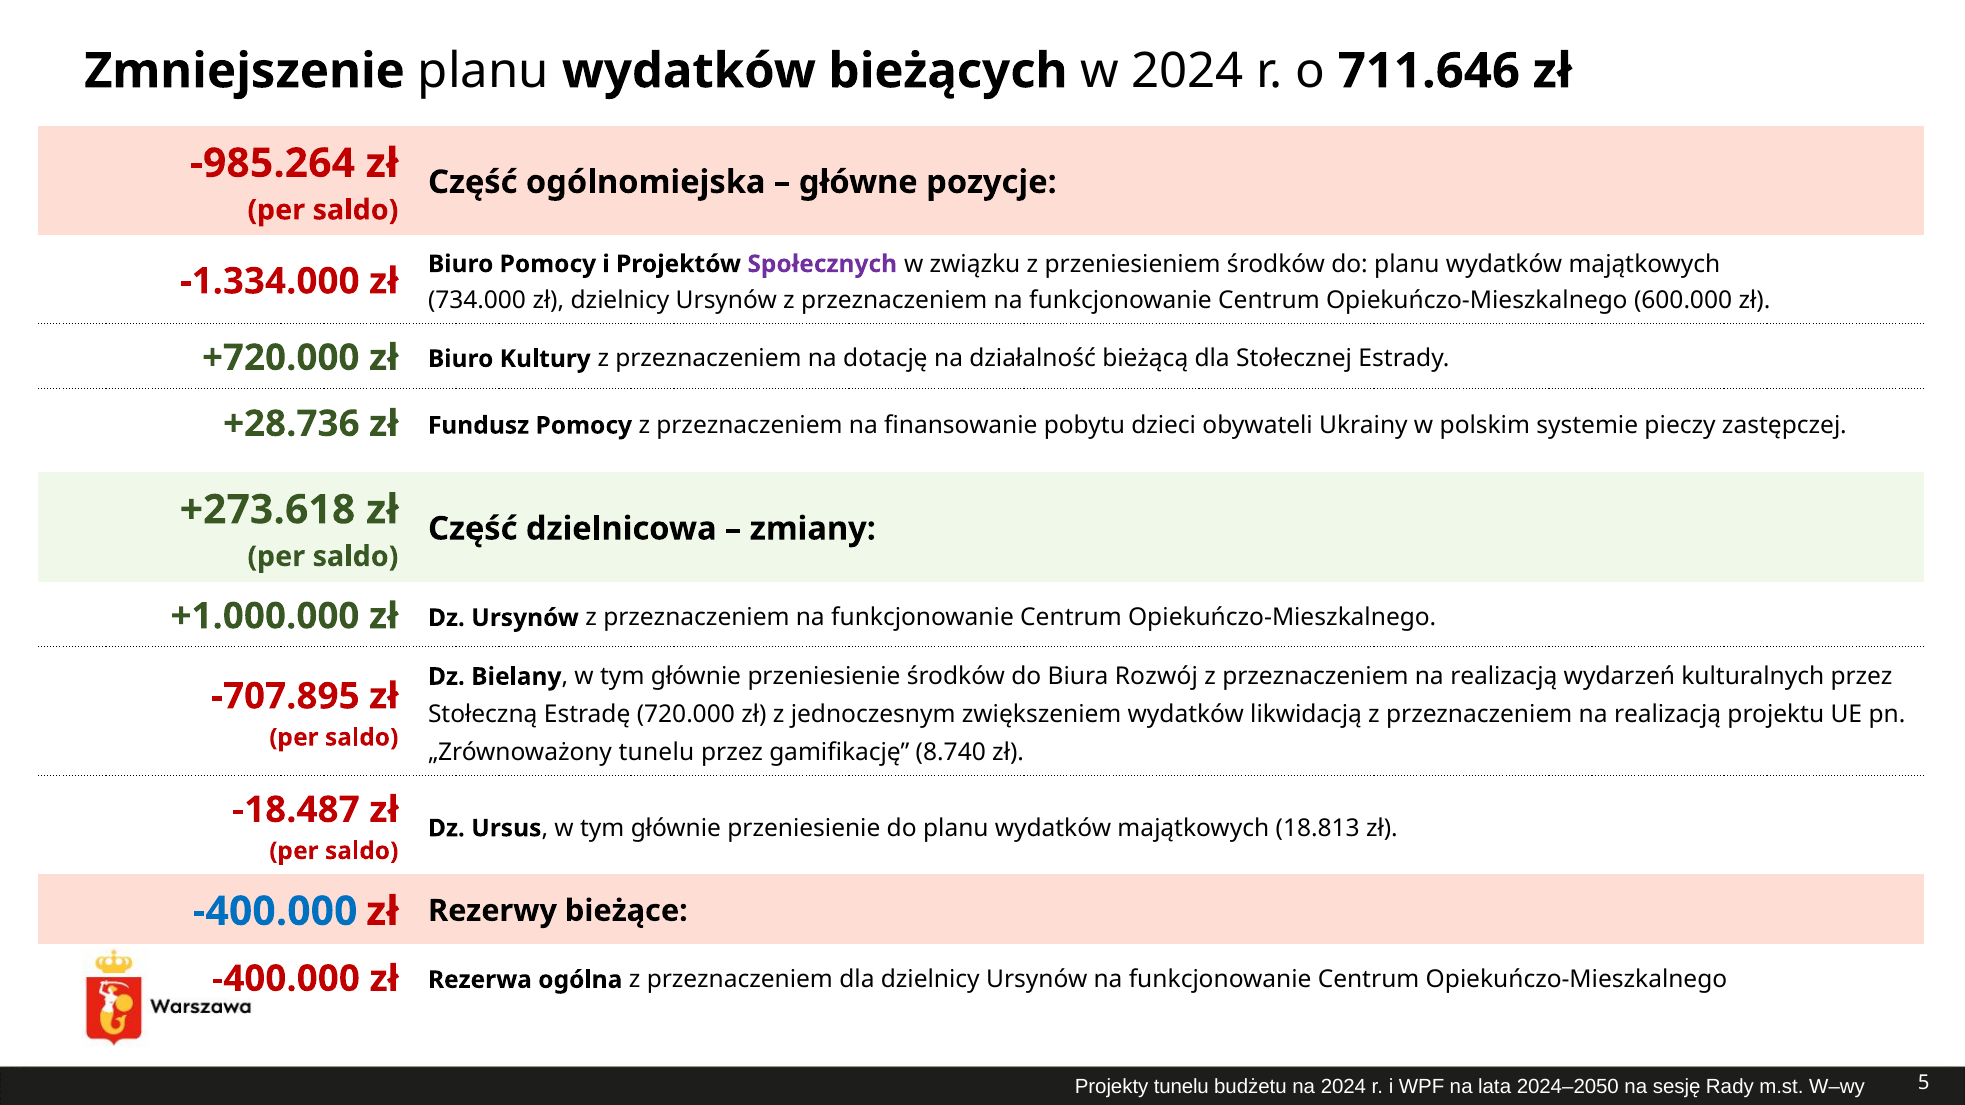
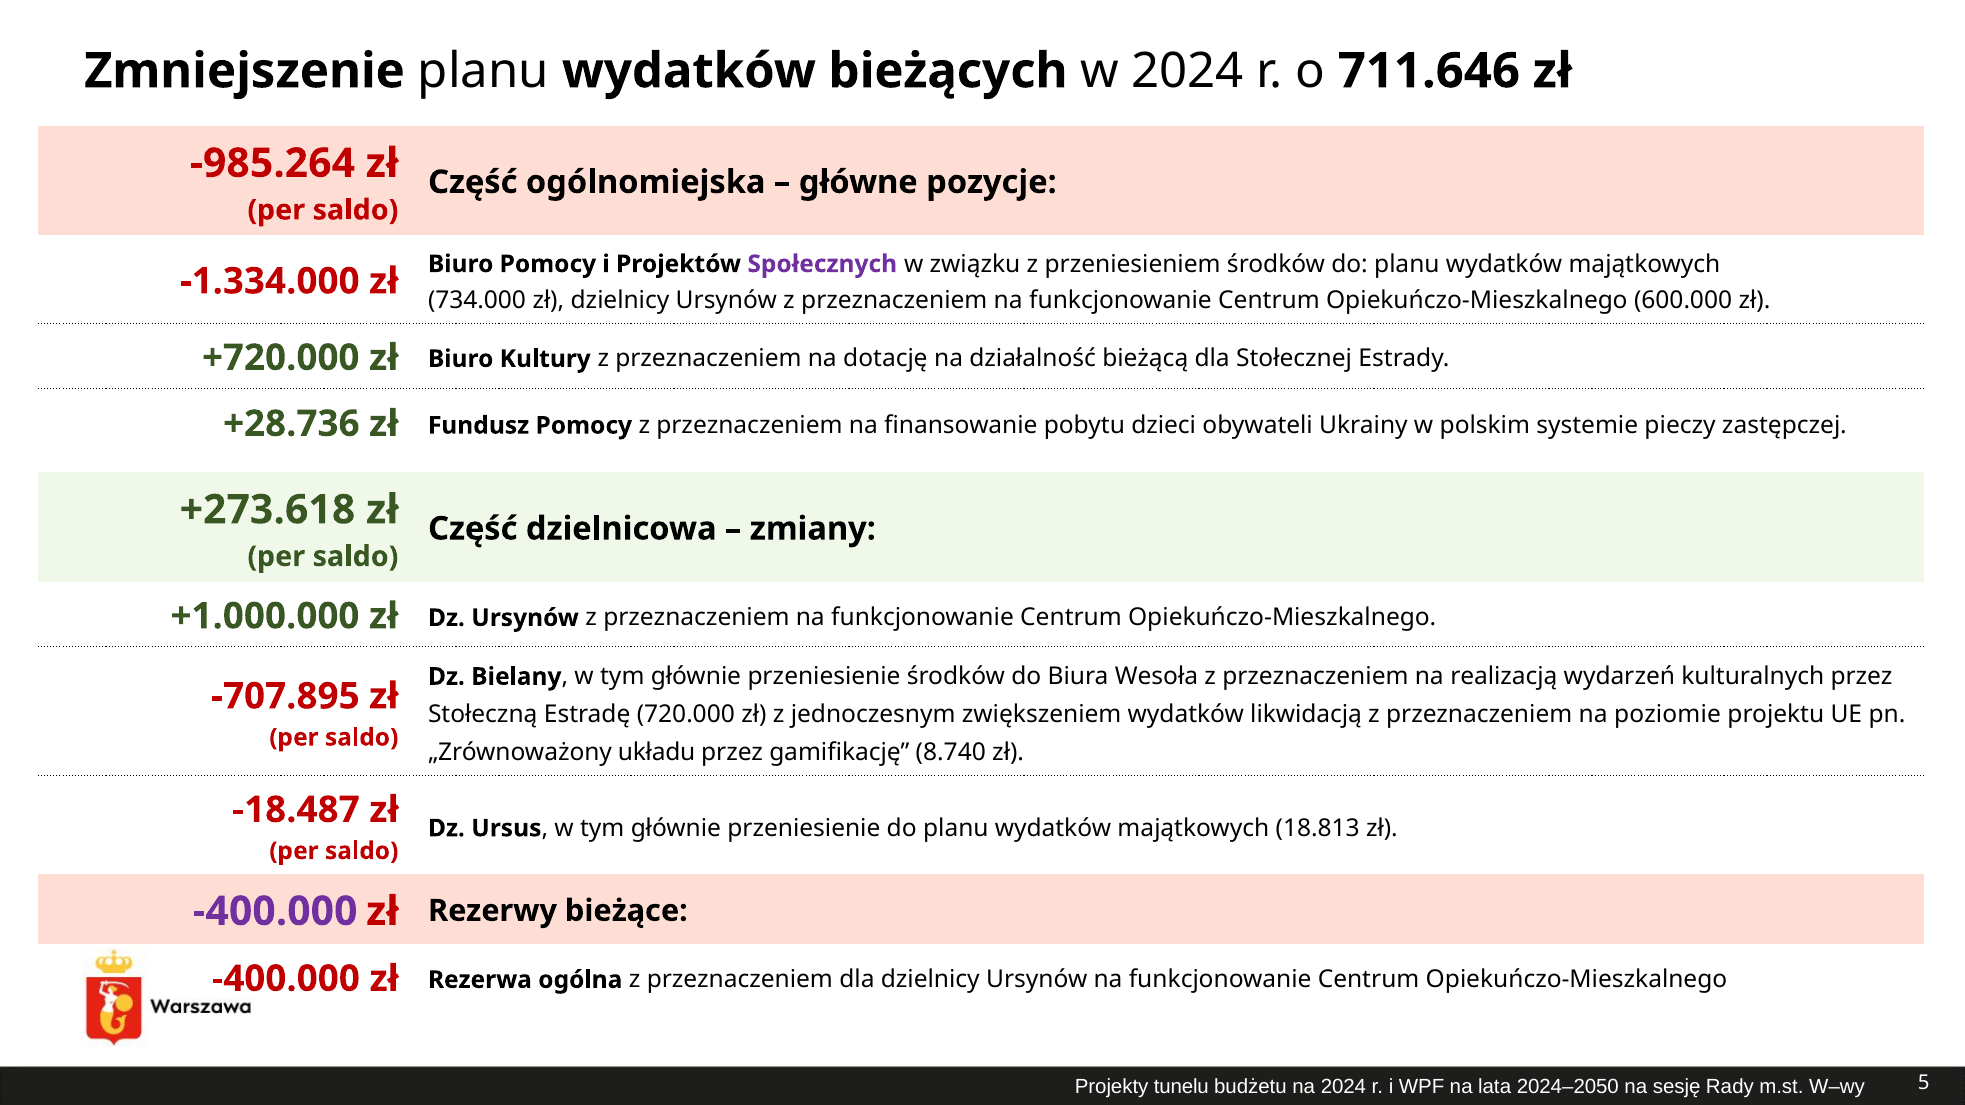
Rozwój: Rozwój -> Wesoła (1156, 677)
realizacją: realizacją -> poziomie (1667, 715)
„Zrównoważony tunelu: tunelu -> układu (657, 753)
-400.000 colour: blue -> purple (275, 912)
